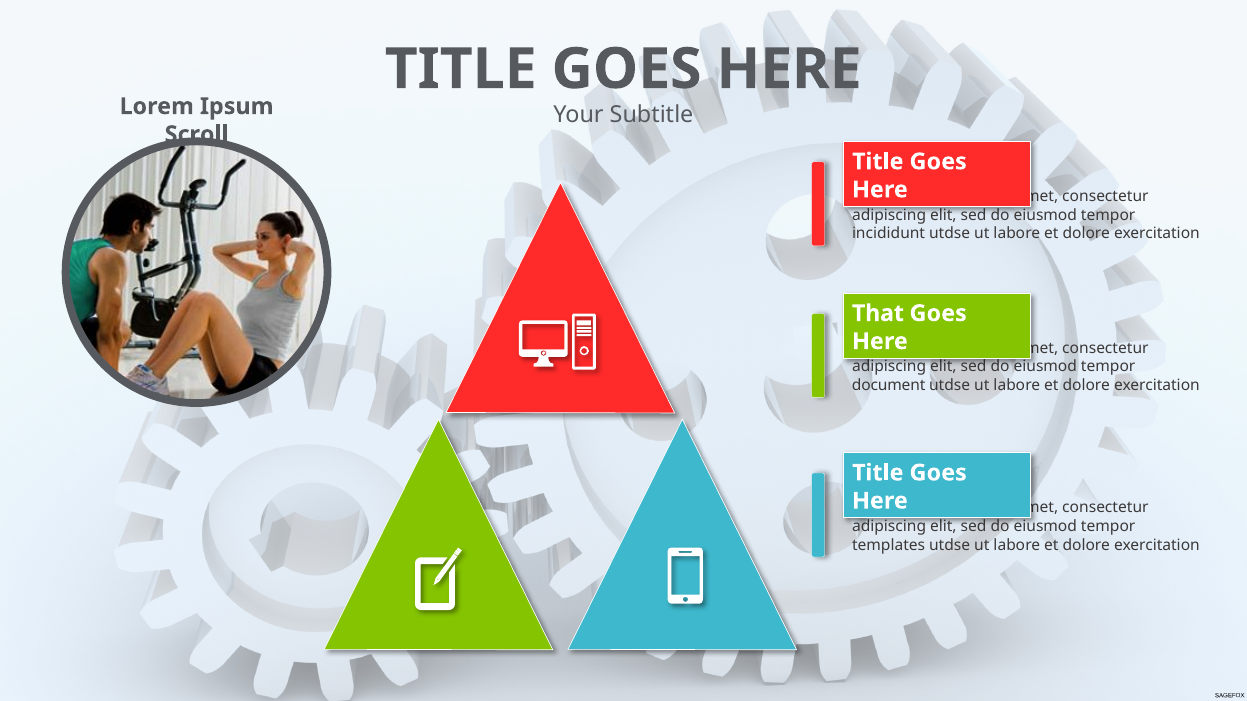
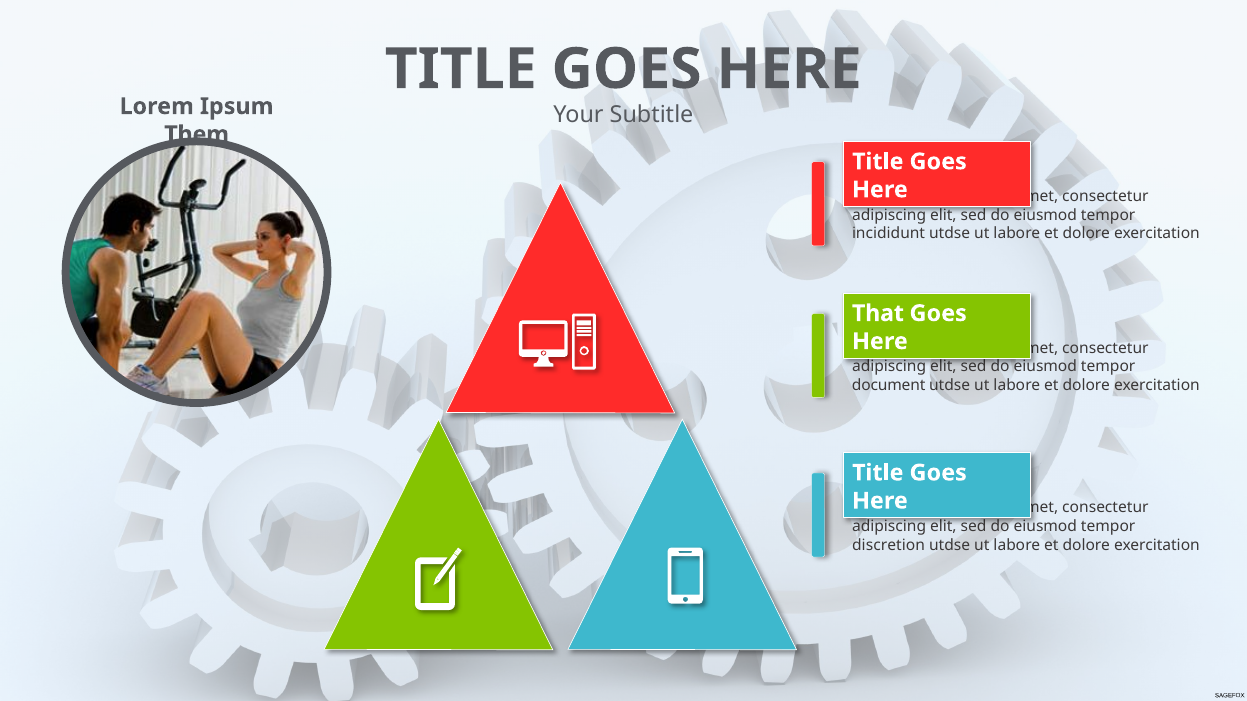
Scroll: Scroll -> Them (197, 134)
templates: templates -> discretion (889, 545)
